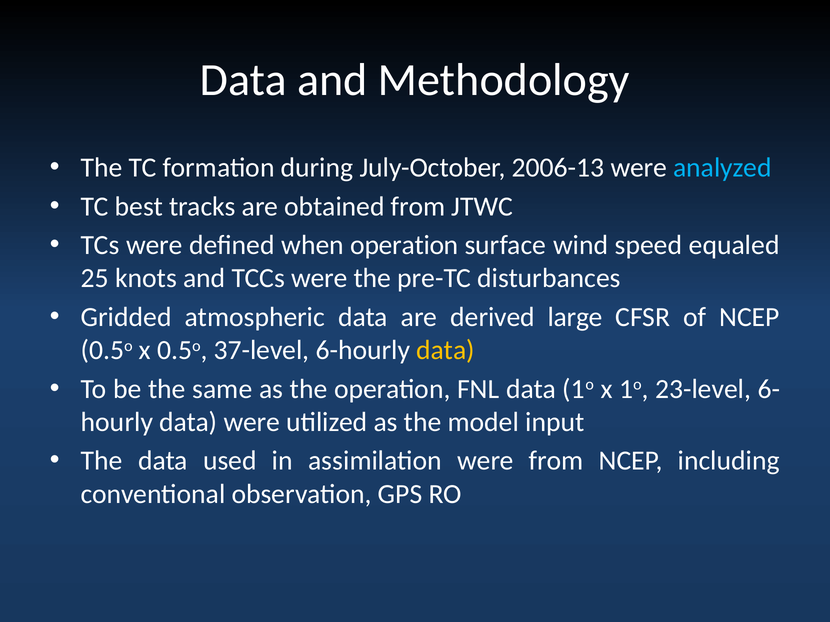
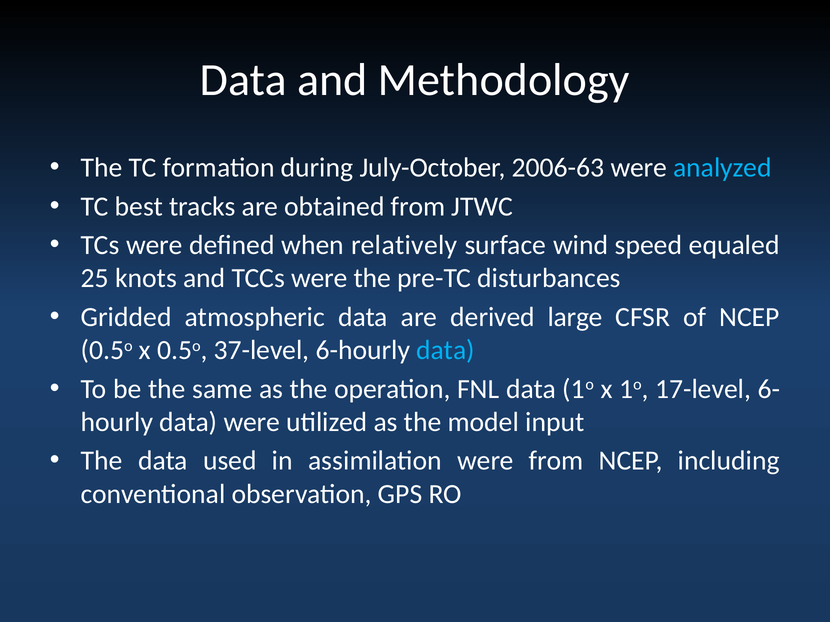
2006-13: 2006-13 -> 2006-63 (558, 168)
when operation: operation -> relatively (404, 245)
data colour: yellow -> light blue (445, 351)
23-level: 23-level -> 17-level (703, 389)
